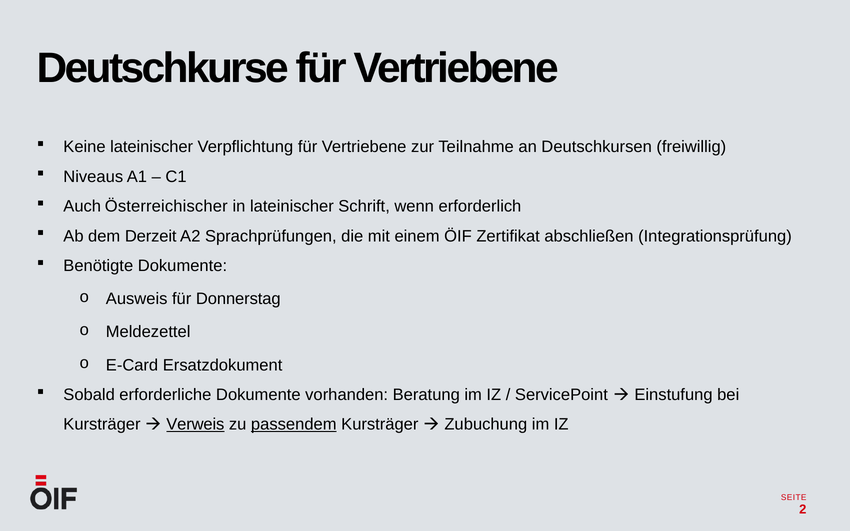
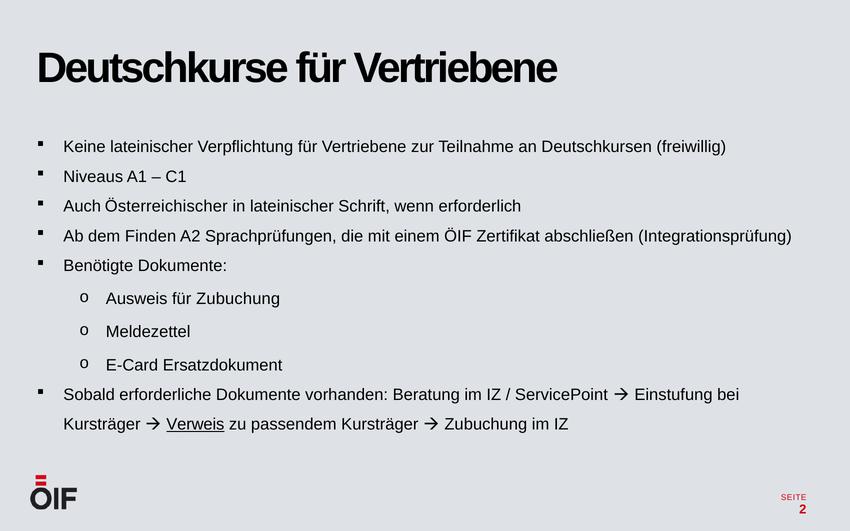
Derzeit: Derzeit -> Finden (151, 236)
für Donnerstag: Donnerstag -> Zubuchung (238, 299)
passendem underline: present -> none (294, 425)
